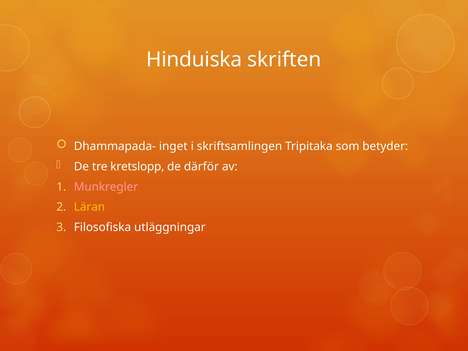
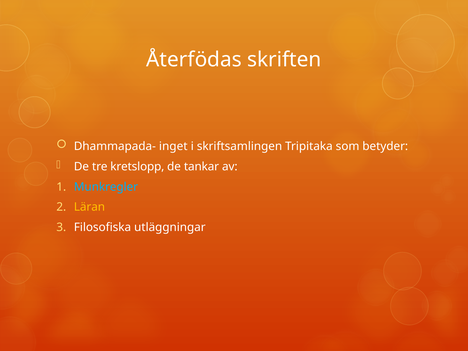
Hinduiska: Hinduiska -> Återfödas (194, 60)
därför: därför -> tankar (202, 167)
Munkregler colour: pink -> light blue (106, 187)
